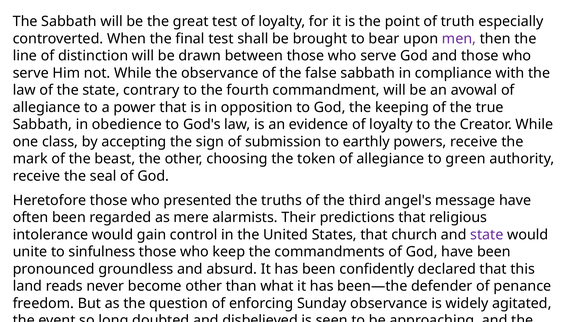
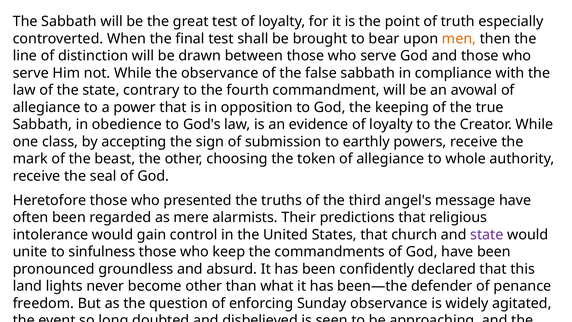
men colour: purple -> orange (459, 39)
green: green -> whole (466, 159)
reads: reads -> lights (64, 286)
